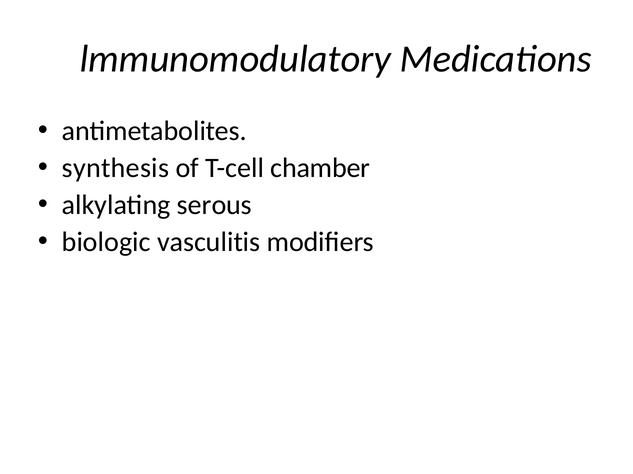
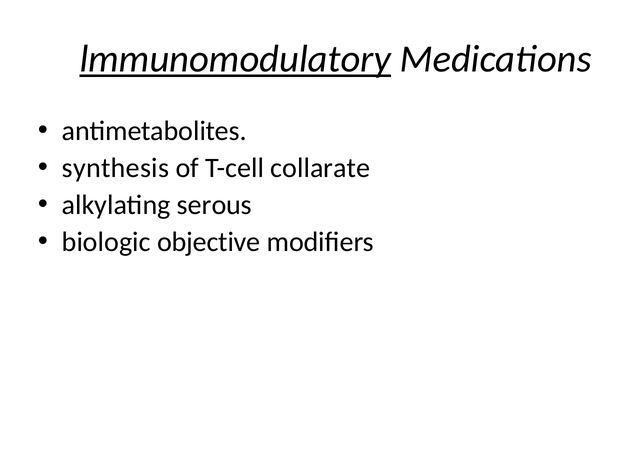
lmmunomodulatory underline: none -> present (235, 59)
chamber: chamber -> collarate (320, 168)
vasculitis: vasculitis -> objective (209, 243)
